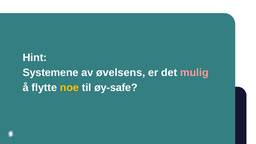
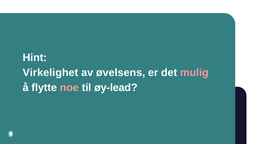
Systemene: Systemene -> Virkelighet (50, 73)
noe colour: yellow -> pink (69, 87)
øy-safe: øy-safe -> øy-lead (116, 87)
